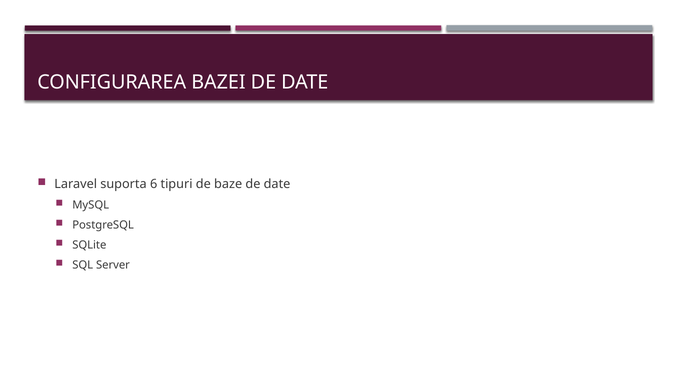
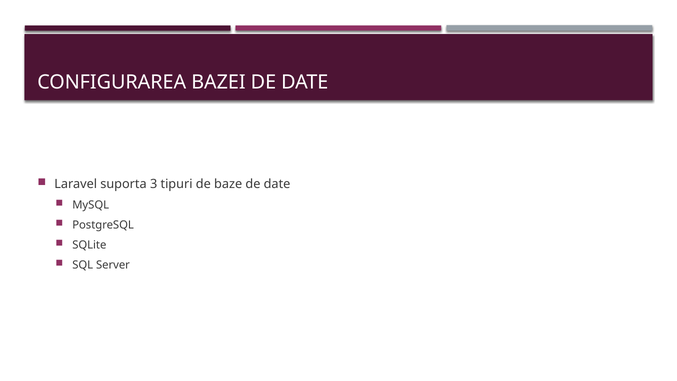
6: 6 -> 3 (154, 184)
